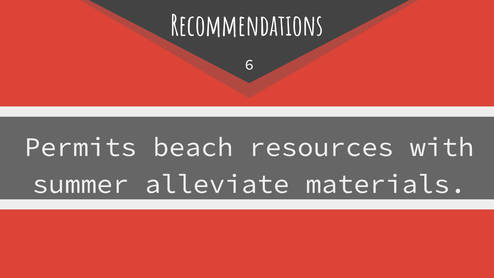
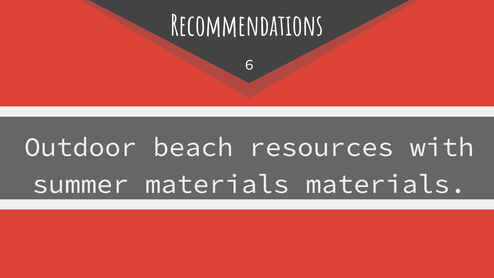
Permits: Permits -> Outdoor (81, 147)
summer alleviate: alleviate -> materials (217, 184)
